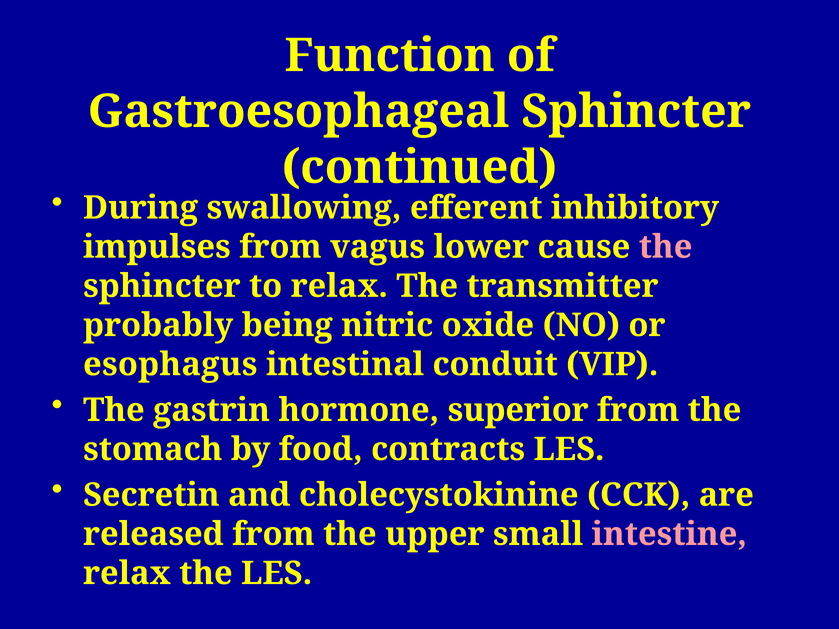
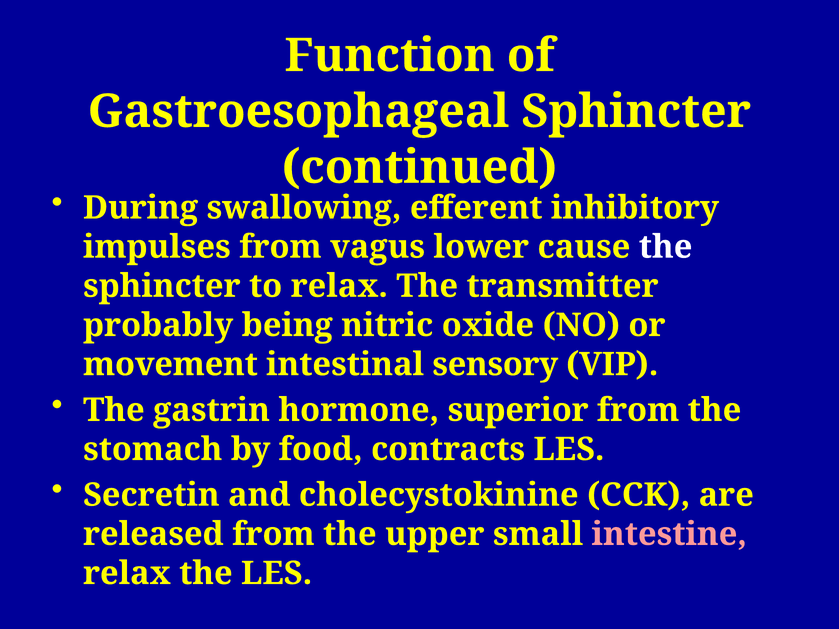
the colour: pink -> white (666, 247)
esophagus: esophagus -> movement (170, 365)
conduit: conduit -> sensory (495, 365)
